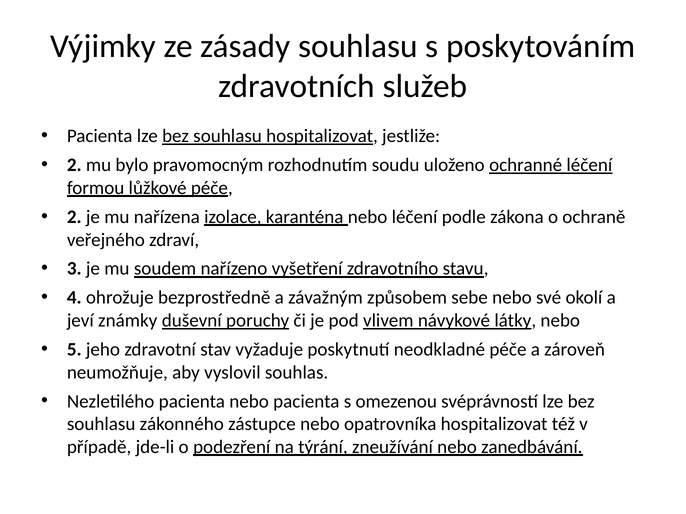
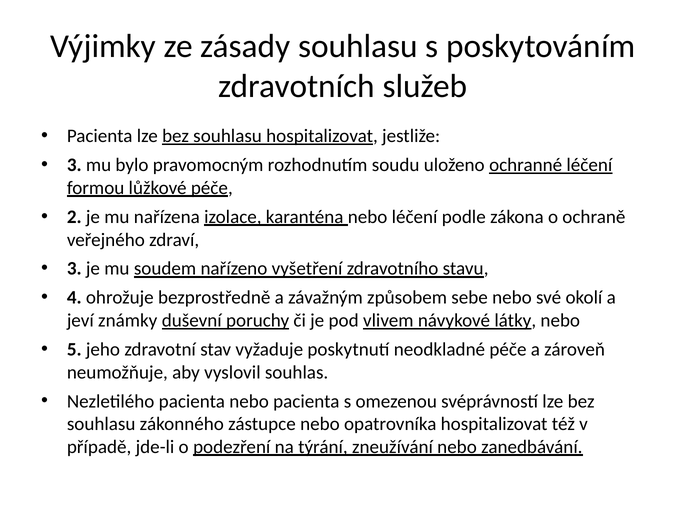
2: 2 -> 3 (74, 165)
